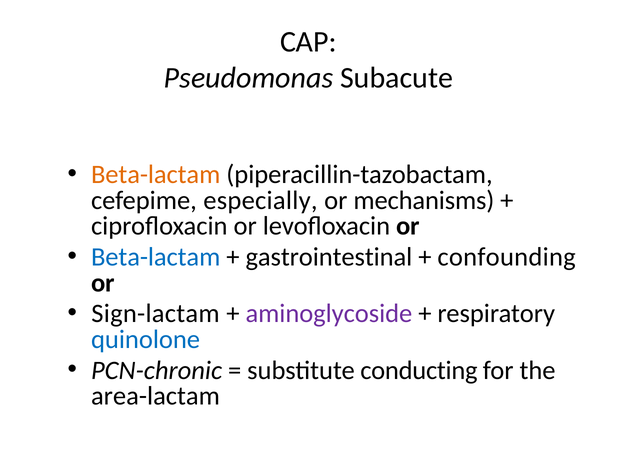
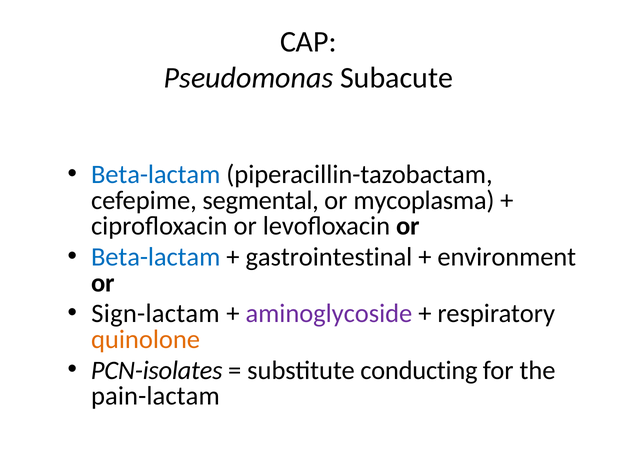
Beta-lactam colour: orange -> blue (156, 174)
especially: especially -> segmental (261, 200)
mechanisms: mechanisms -> mycoplasma (424, 200)
confounding: confounding -> environment (507, 257)
quinolone colour: blue -> orange (146, 339)
PCN-chronic: PCN-chronic -> PCN-isolates (157, 370)
area-lactam: area-lactam -> pain-lactam (155, 396)
